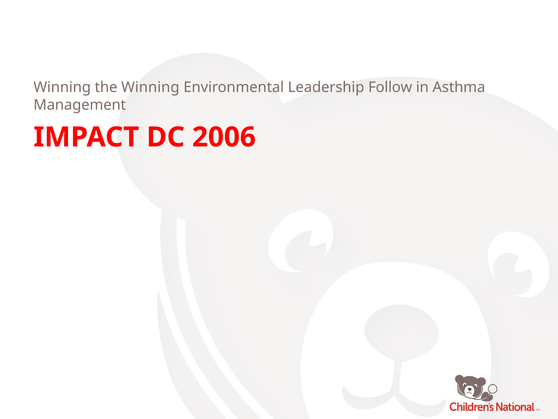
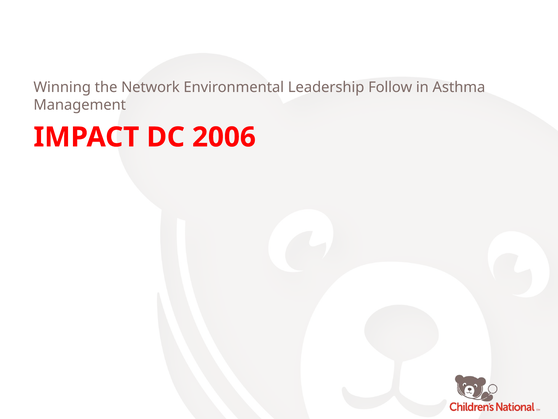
the Winning: Winning -> Network (150, 87)
